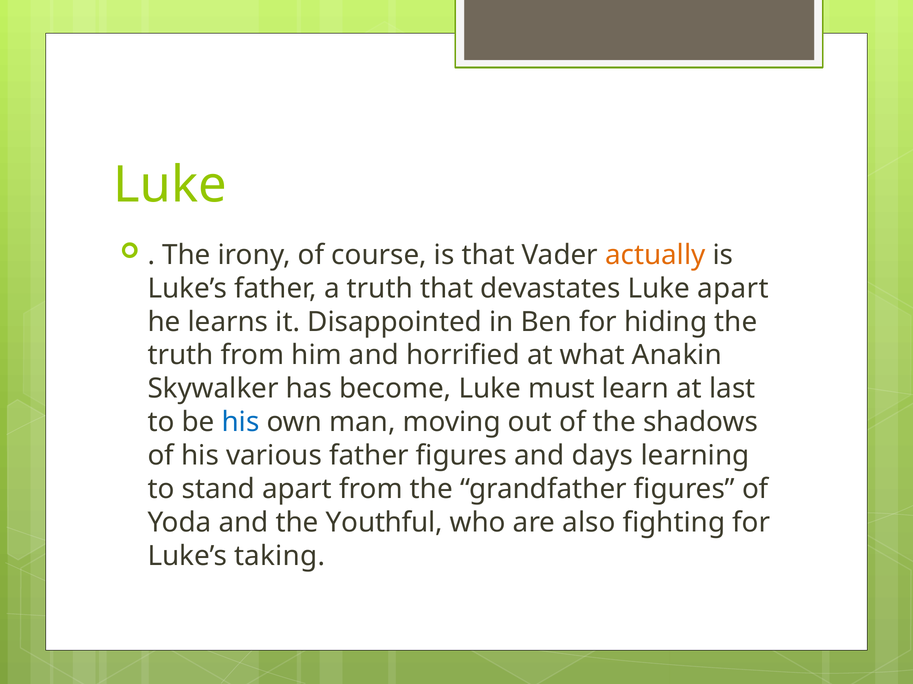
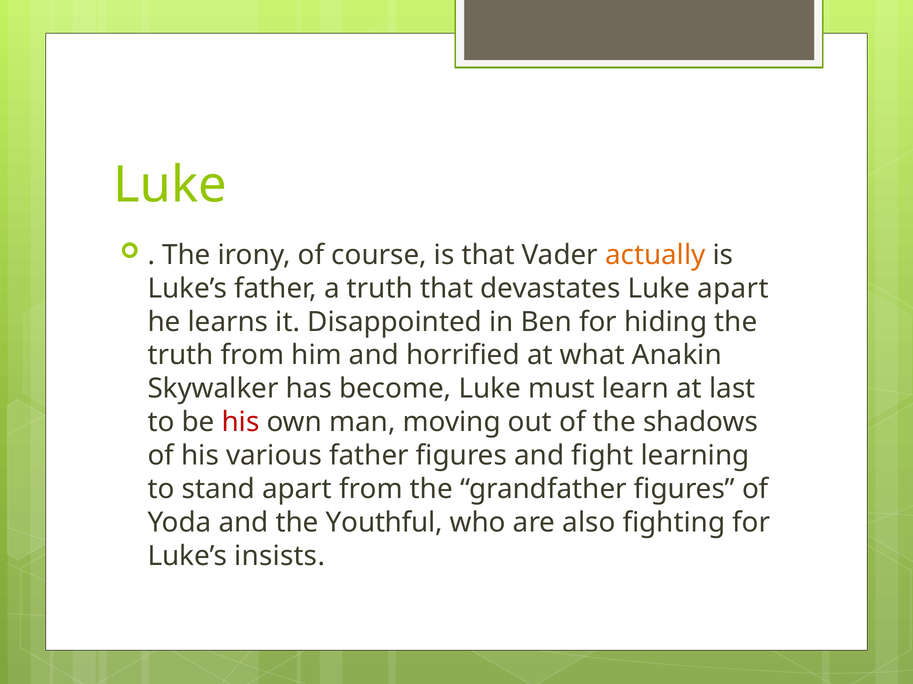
his colour: blue -> red (241, 423)
days: days -> fight (602, 456)
taking: taking -> insists (280, 556)
